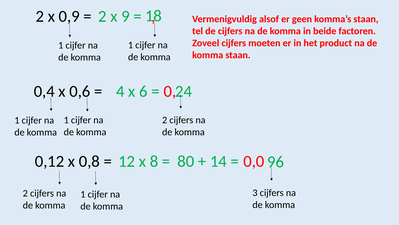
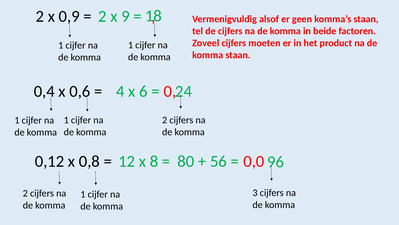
14: 14 -> 56 (218, 161)
